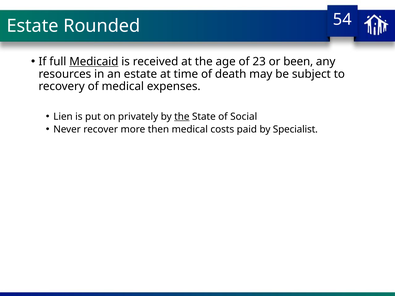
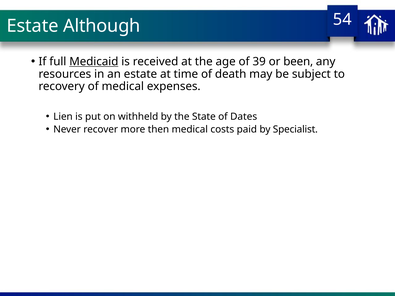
Rounded: Rounded -> Although (102, 26)
23: 23 -> 39 (259, 62)
privately: privately -> withheld (138, 117)
the underline: present -> none (182, 117)
Social: Social -> Dates (244, 117)
